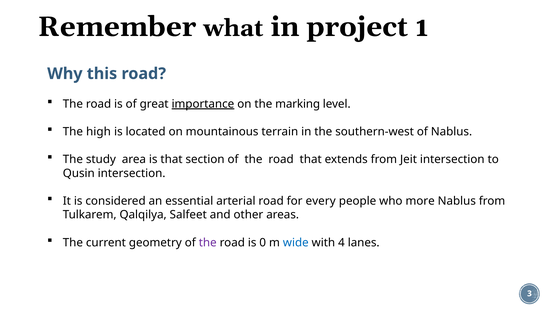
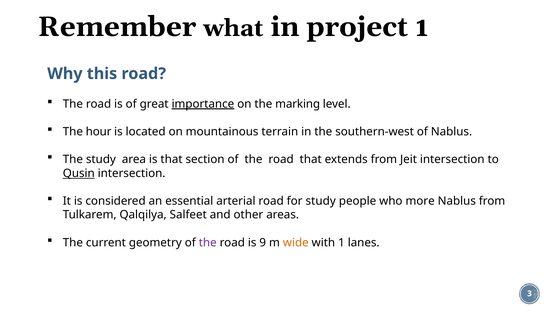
high: high -> hour (99, 132)
Qusin underline: none -> present (79, 173)
for every: every -> study (321, 201)
0: 0 -> 9 (263, 243)
wide colour: blue -> orange (296, 243)
with 4: 4 -> 1 (341, 243)
